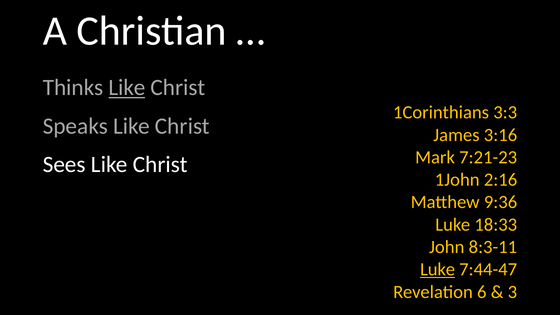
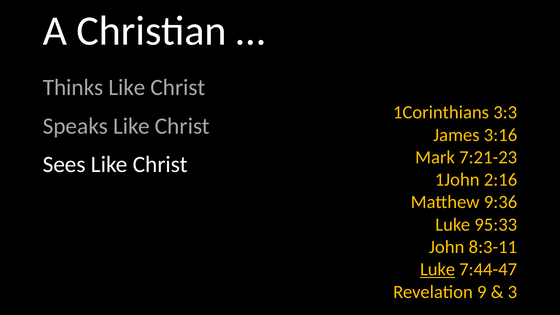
Like underline: present -> none (127, 88)
18:33: 18:33 -> 95:33 (496, 225)
6: 6 -> 9 (482, 292)
